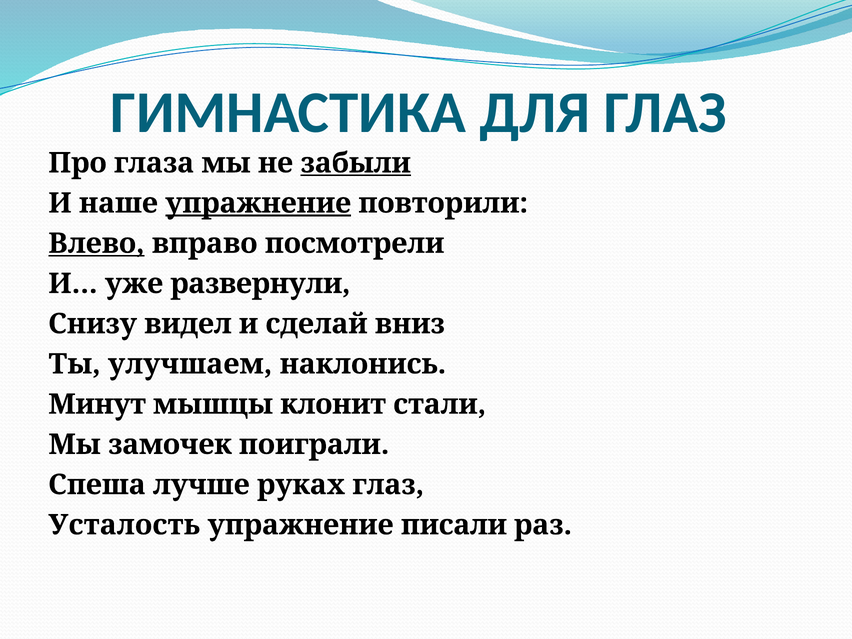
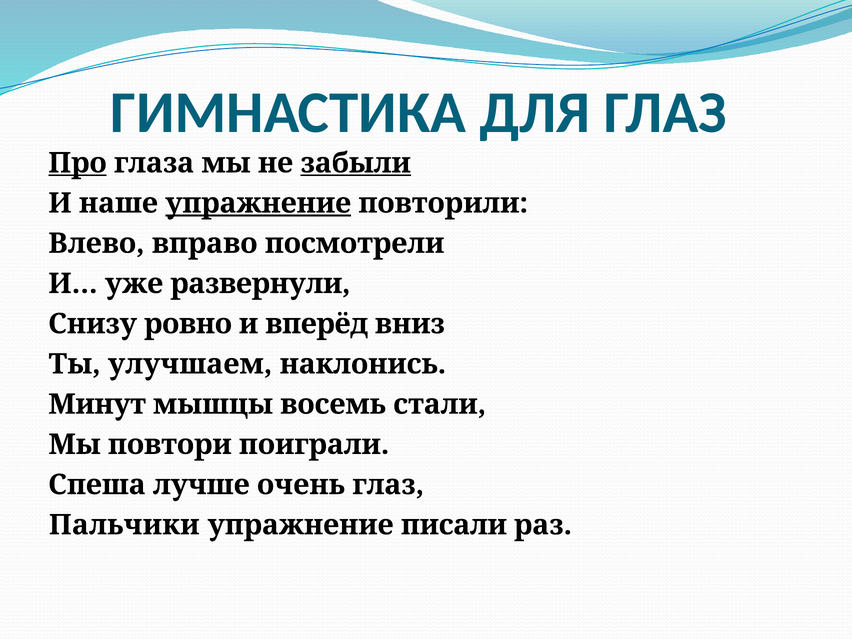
Про underline: none -> present (78, 163)
Влево underline: present -> none (96, 243)
видел: видел -> ровно (188, 324)
сделай: сделай -> вперёд (317, 324)
клонит: клонит -> восемь (333, 404)
замочек: замочек -> повтори (170, 445)
руках: руках -> очень (301, 485)
Усталость: Усталость -> Пальчики (124, 525)
